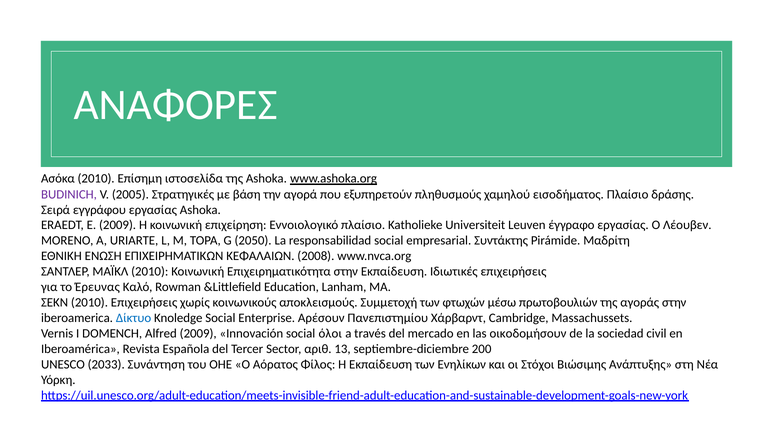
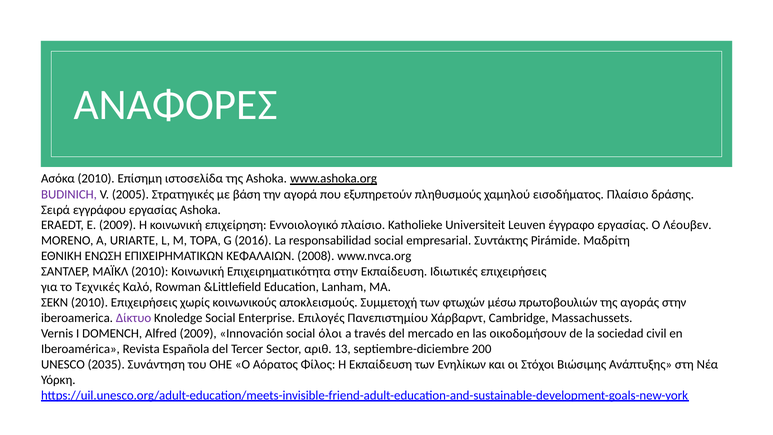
2050: 2050 -> 2016 (253, 241)
Έρευνας: Έρευνας -> Τεχνικές (97, 287)
Δίκτυο colour: blue -> purple (134, 318)
Αρέσουν: Αρέσουν -> Επιλογές (321, 318)
2033: 2033 -> 2035 (106, 364)
